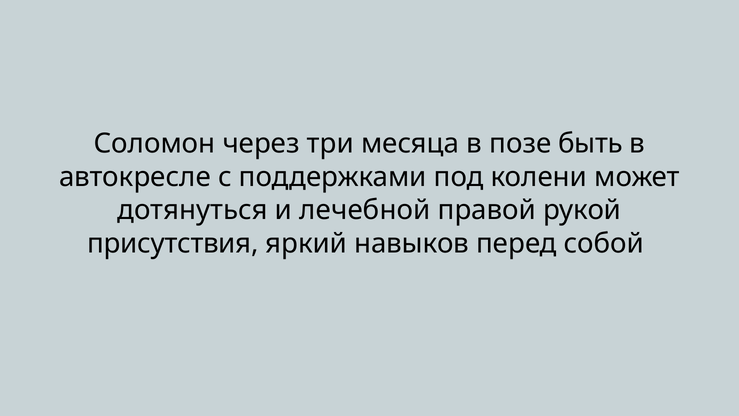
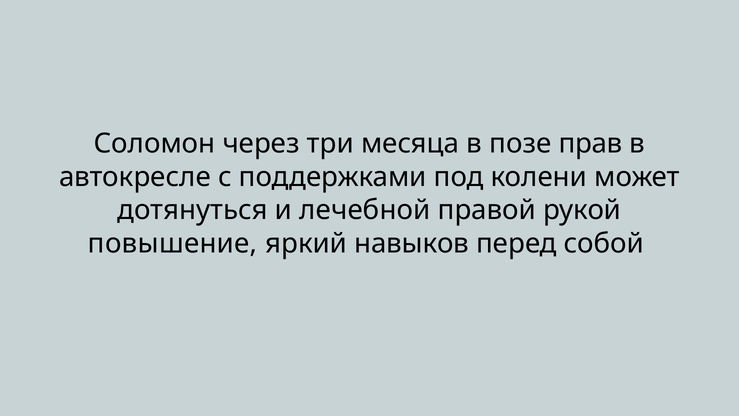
быть: быть -> прав (590, 143)
присутствия: присутствия -> повышение (173, 243)
